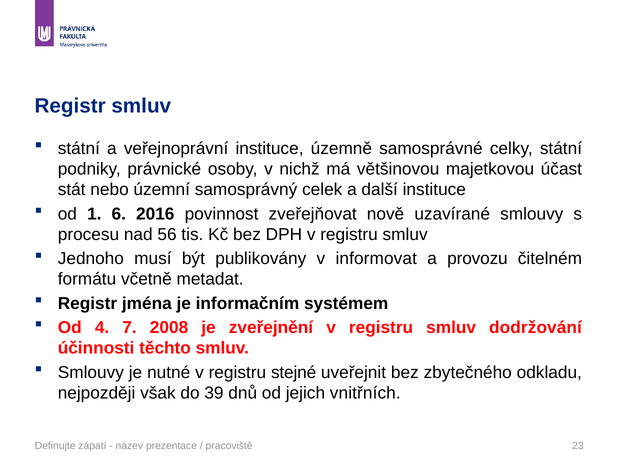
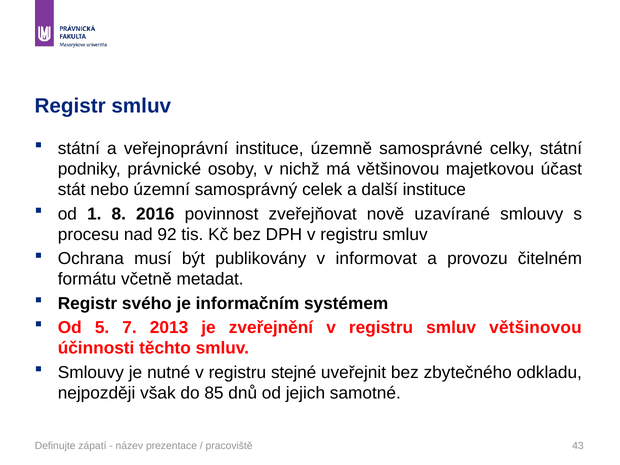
6: 6 -> 8 (119, 214)
56: 56 -> 92 (167, 235)
Jednoho: Jednoho -> Ochrana (91, 259)
jména: jména -> svého (147, 303)
4: 4 -> 5 (102, 328)
2008: 2008 -> 2013 (169, 328)
smluv dodržování: dodržování -> většinovou (535, 328)
39: 39 -> 85 (214, 393)
vnitřních: vnitřních -> samotné (365, 393)
23: 23 -> 43 (578, 446)
